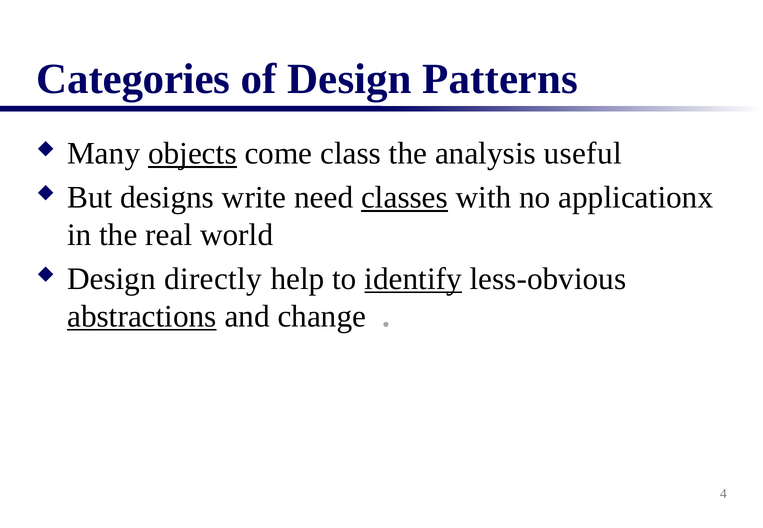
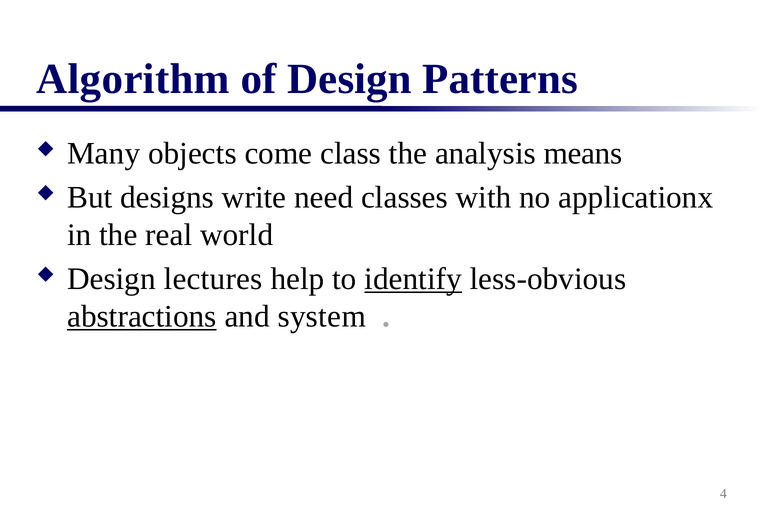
Categories: Categories -> Algorithm (133, 79)
objects underline: present -> none (192, 154)
useful: useful -> means (583, 154)
classes underline: present -> none (405, 198)
directly: directly -> lectures (213, 279)
change: change -> system (322, 317)
